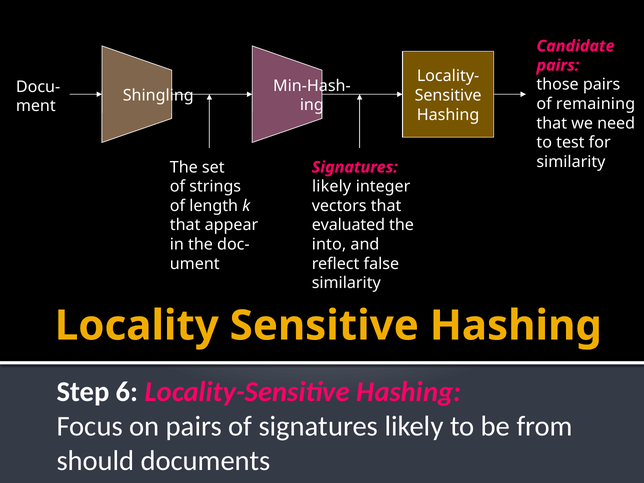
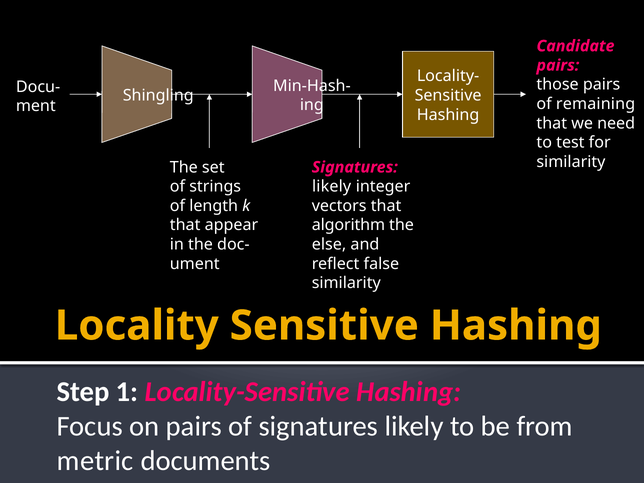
evaluated: evaluated -> algorithm (348, 225)
into: into -> else (329, 245)
6: 6 -> 1 (127, 392)
should: should -> metric (95, 461)
